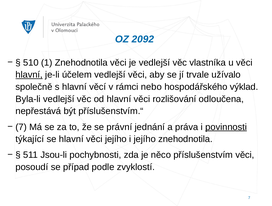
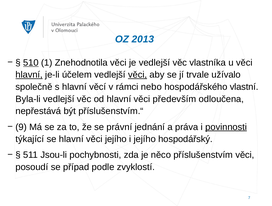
2092: 2092 -> 2013 (143, 39)
510 underline: none -> present (31, 63)
věci underline: none -> present (138, 75)
výklad: výklad -> vlastní (244, 87)
rozlišování: rozlišování -> především (174, 99)
7: 7 -> 9 (21, 127)
jejího znehodnotila: znehodnotila -> hospodářský (185, 140)
